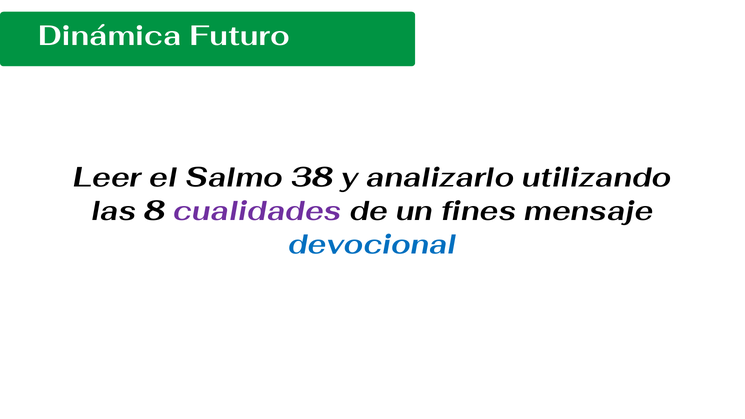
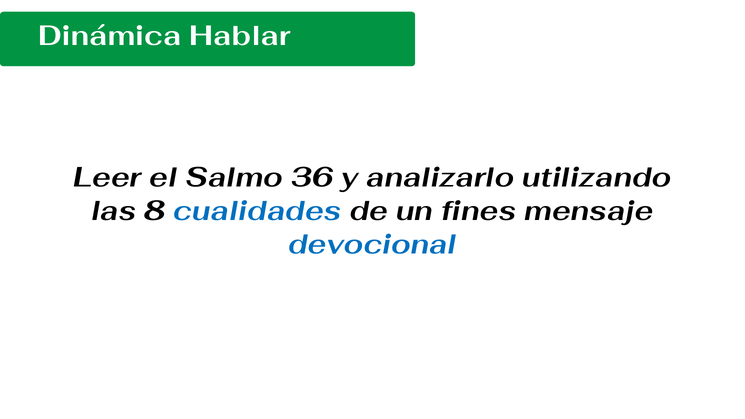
Futuro: Futuro -> Hablar (240, 36)
38: 38 -> 36 (312, 177)
cualidades colour: purple -> blue (257, 211)
